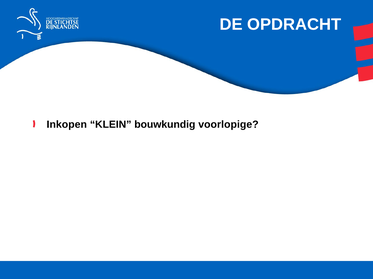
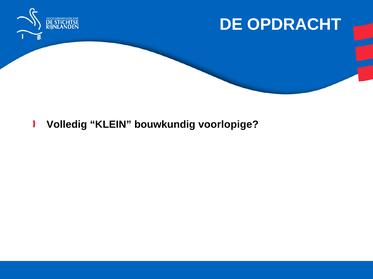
Inkopen: Inkopen -> Volledig (67, 125)
